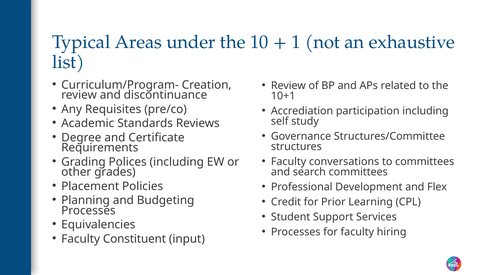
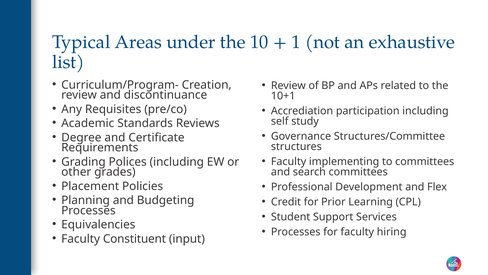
conversations: conversations -> implementing (344, 161)
